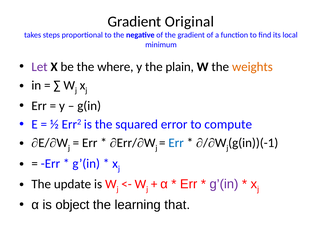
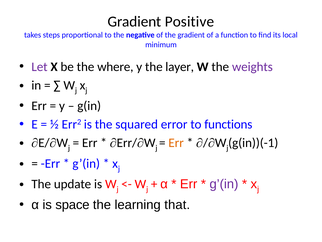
Original: Original -> Positive (189, 21)
plain: plain -> layer (180, 67)
weights colour: orange -> purple (252, 67)
compute: compute -> functions (228, 124)
Err colour: blue -> orange (176, 143)
object: object -> space (72, 204)
